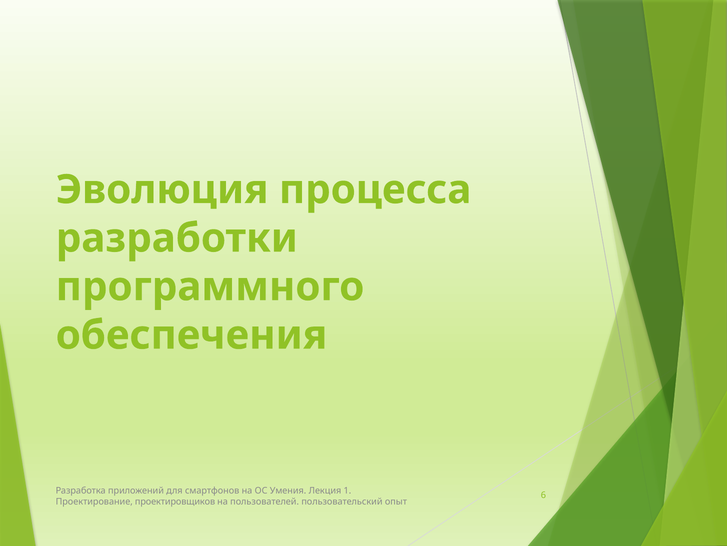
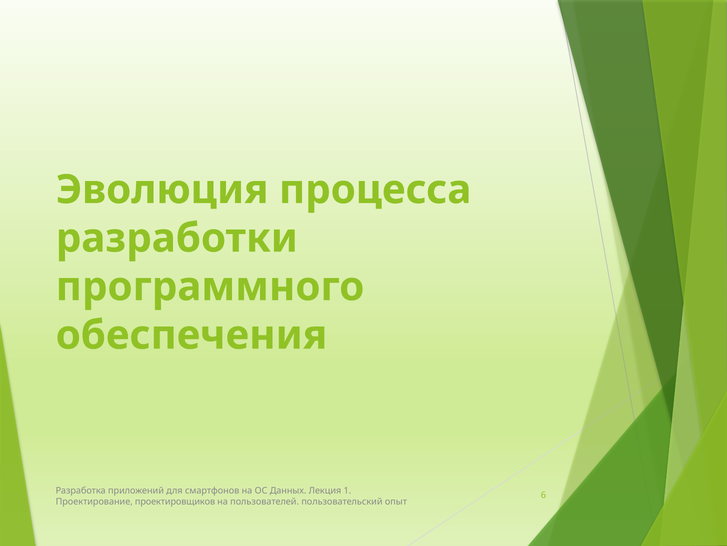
Умения: Умения -> Данных (288, 490)
